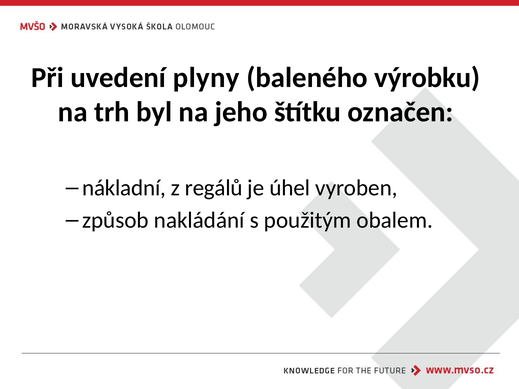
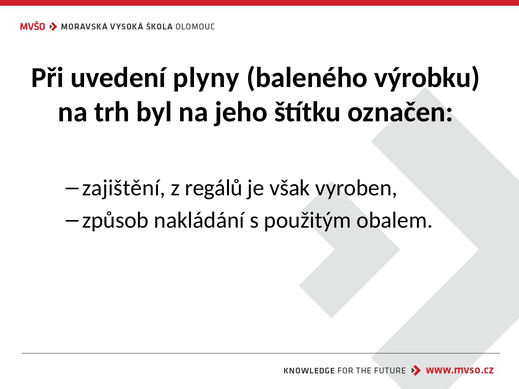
nákladní: nákladní -> zajištění (124, 188)
úhel: úhel -> však (290, 188)
